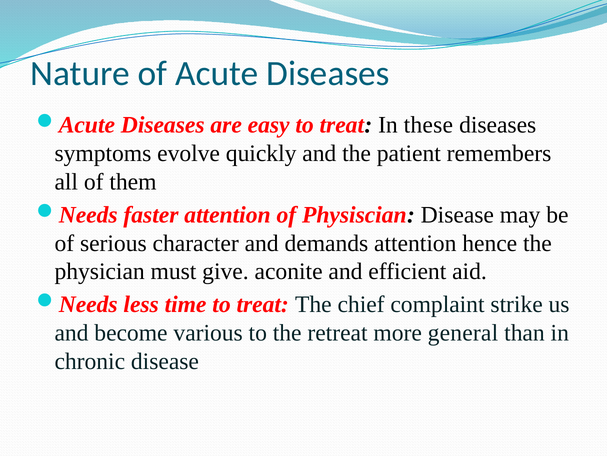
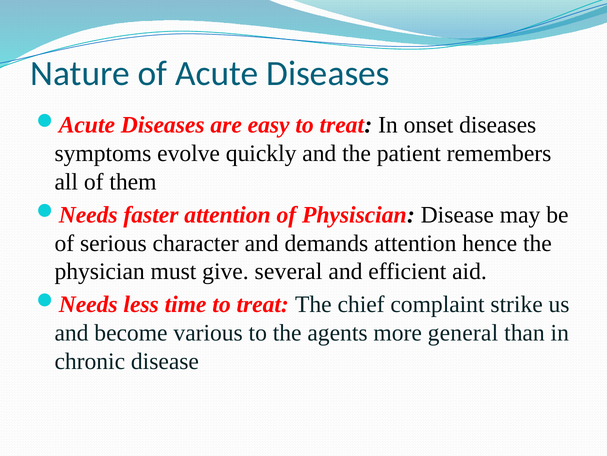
these: these -> onset (428, 125)
aconite: aconite -> several (288, 271)
retreat: retreat -> agents (338, 332)
